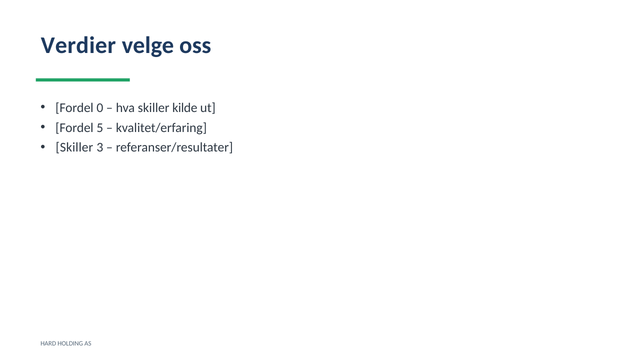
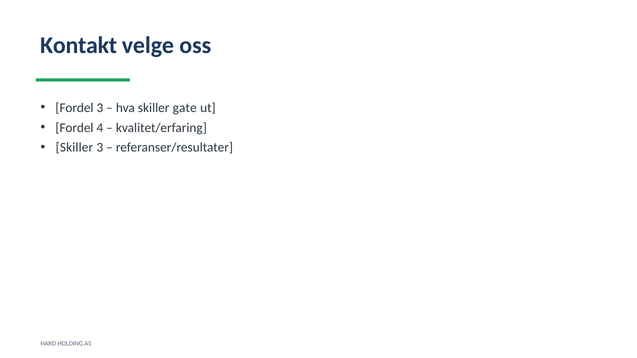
Verdier: Verdier -> Kontakt (79, 45)
Fordel 0: 0 -> 3 (100, 108)
kilde: kilde -> gate (185, 108)
5: 5 -> 4 (100, 128)
